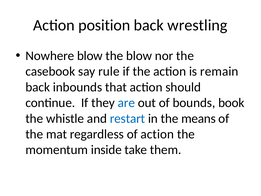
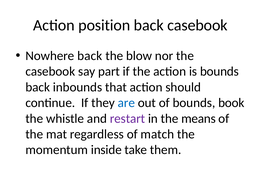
back wrestling: wrestling -> casebook (197, 25)
Nowhere blow: blow -> back (90, 56)
rule: rule -> part (109, 71)
is remain: remain -> bounds (219, 71)
restart colour: blue -> purple (128, 118)
of action: action -> match (157, 134)
